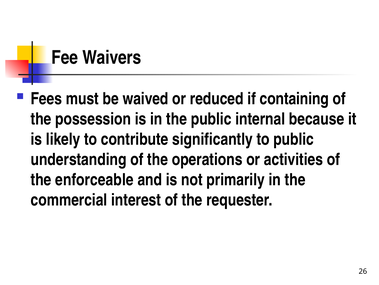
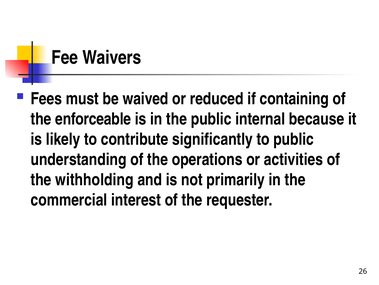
possession: possession -> enforceable (93, 119)
enforceable: enforceable -> withholding (94, 179)
